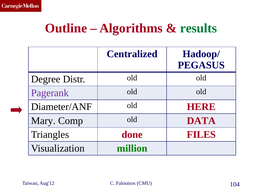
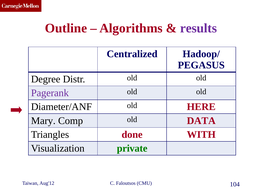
results colour: green -> purple (199, 28)
FILES: FILES -> WITH (201, 135)
million: million -> private (132, 149)
